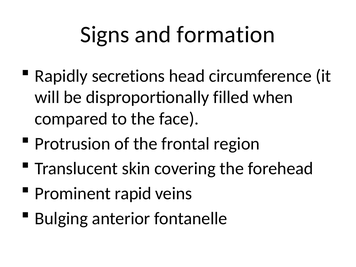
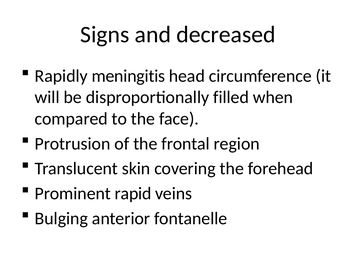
formation: formation -> decreased (226, 35)
secretions: secretions -> meningitis (128, 76)
